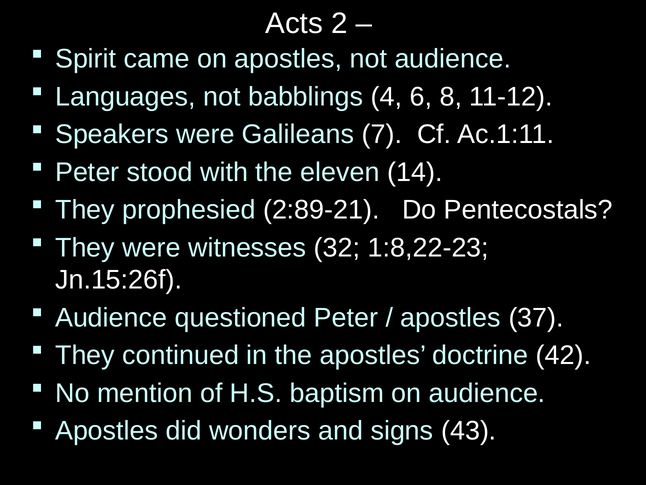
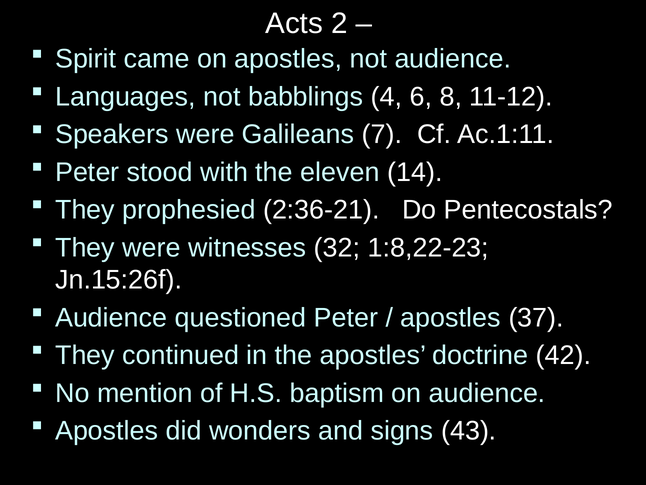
2:89-21: 2:89-21 -> 2:36-21 (321, 210)
